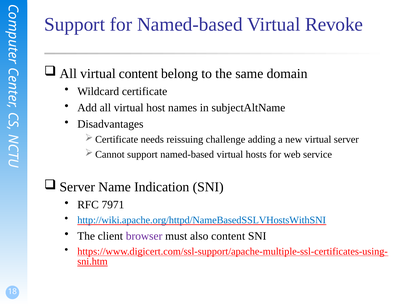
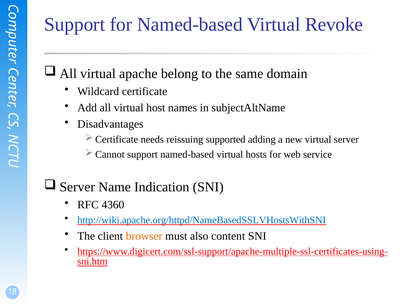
virtual content: content -> apache (138, 74)
challenge: challenge -> supported (226, 140)
7971: 7971 -> 4360 (113, 205)
browser colour: purple -> orange (144, 236)
